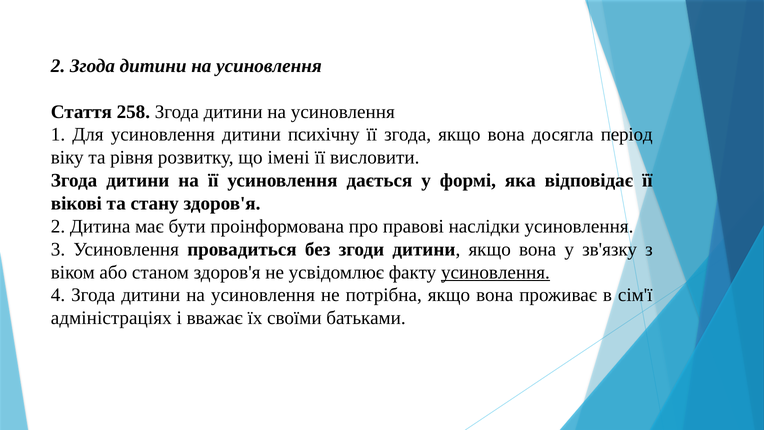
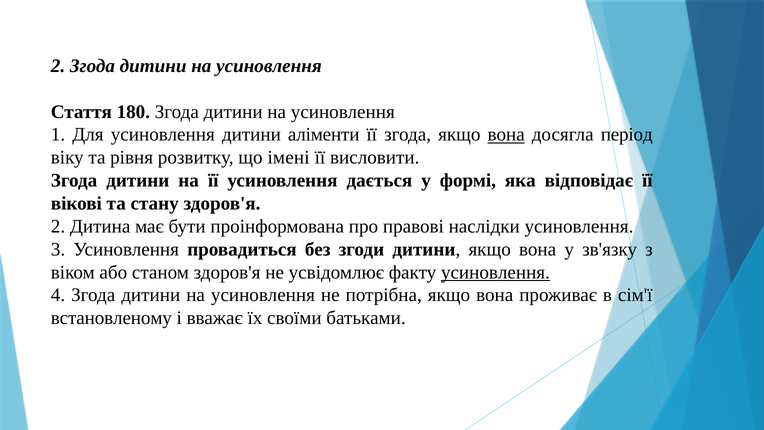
258: 258 -> 180 (133, 112)
психічну: психічну -> аліменти (324, 135)
вона underline: none -> present (506, 135)
адміністраціях: адміністраціях -> встановленому (111, 318)
